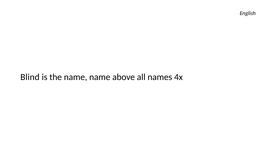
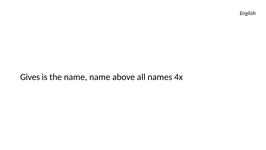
Blind: Blind -> Gives (30, 77)
